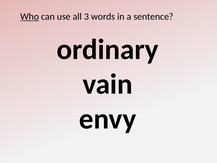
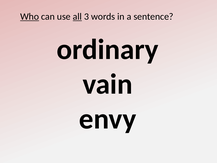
all underline: none -> present (77, 17)
